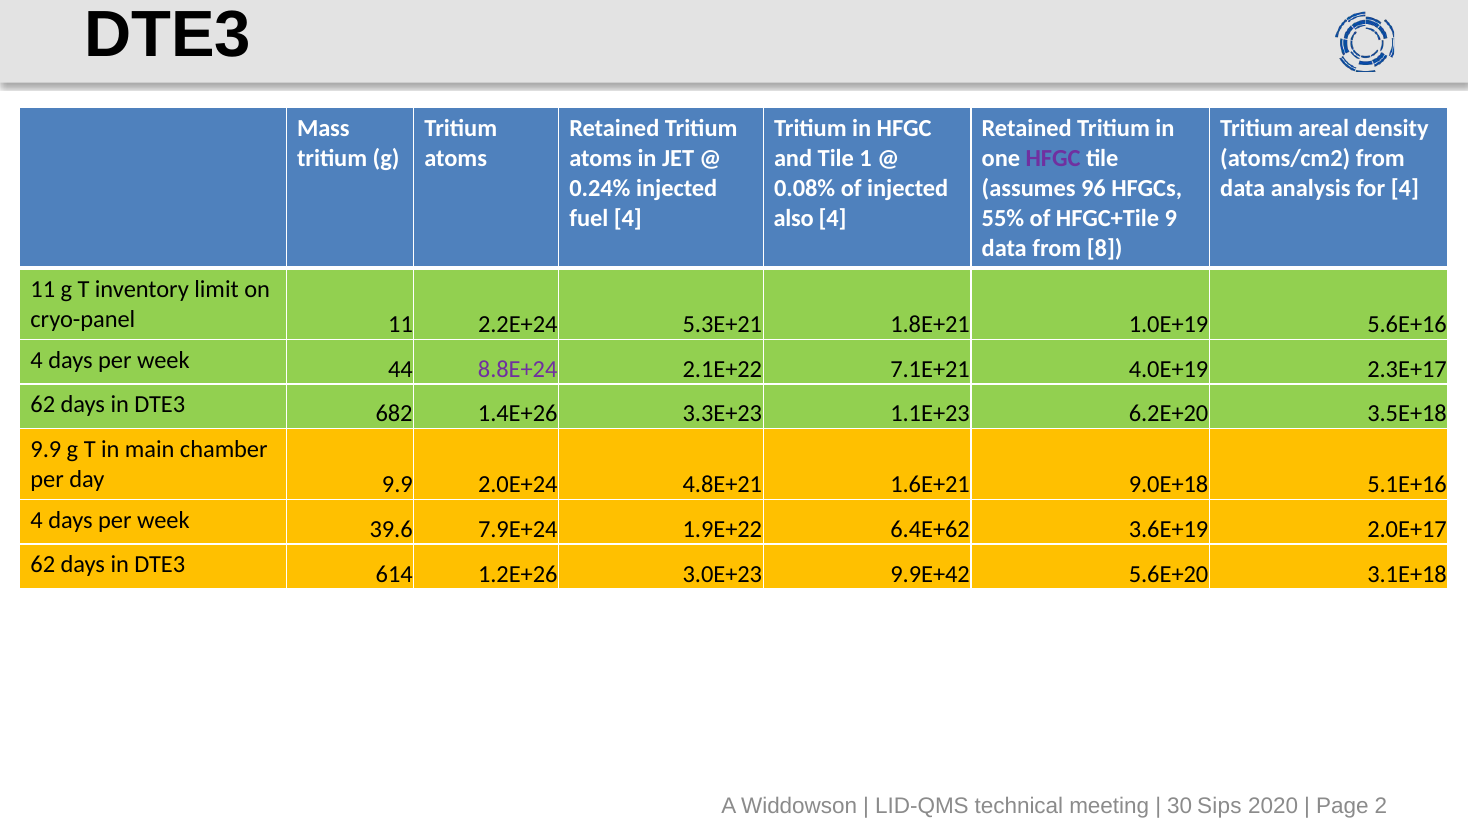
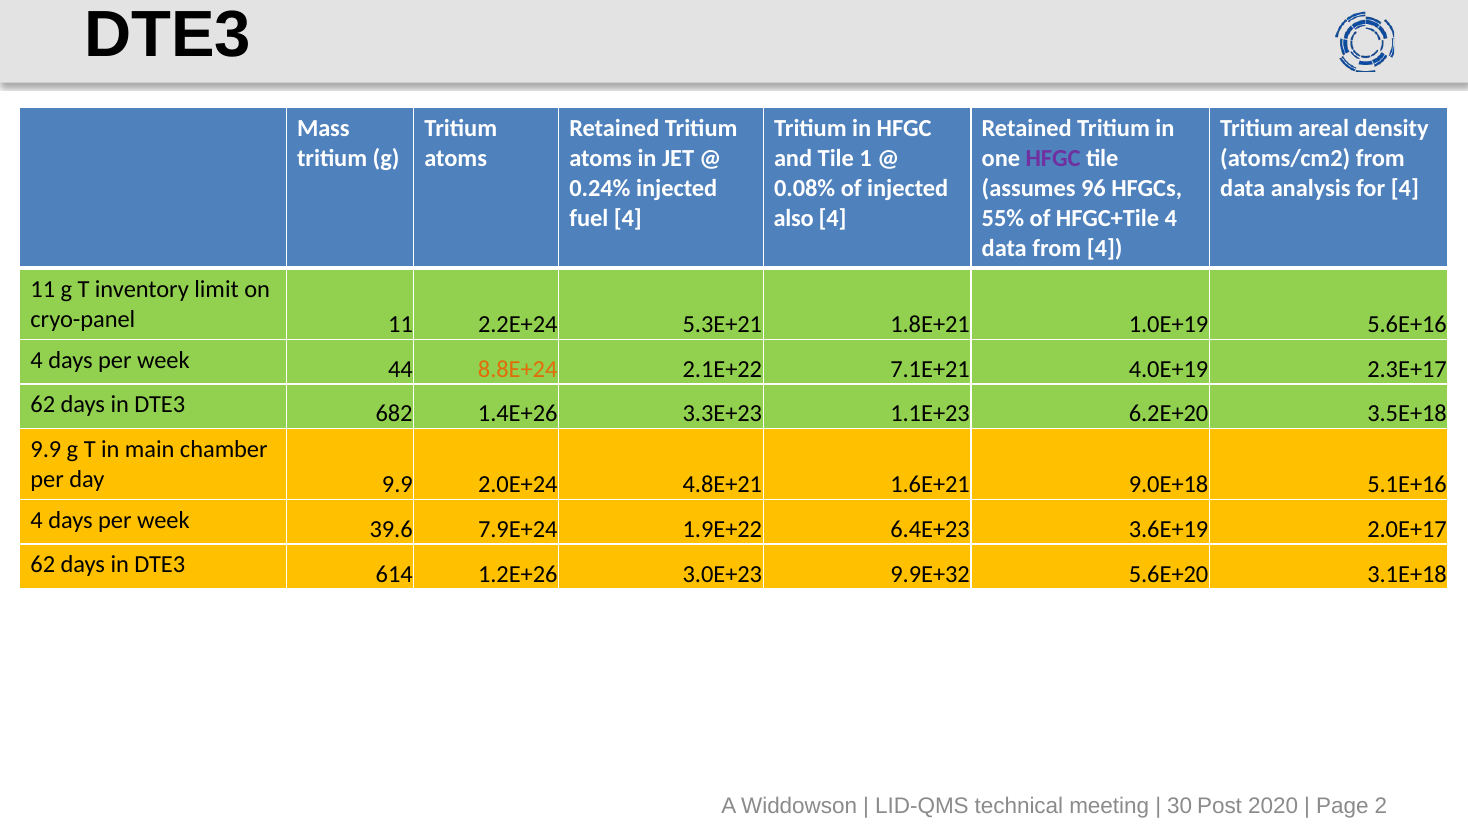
HFGC+Tile 9: 9 -> 4 (1171, 218)
from 8: 8 -> 4 (1105, 248)
8.8E+24 colour: purple -> orange (518, 369)
6.4E+62: 6.4E+62 -> 6.4E+23 (930, 529)
9.9E+42: 9.9E+42 -> 9.9E+32 (930, 574)
Sips: Sips -> Post (1220, 806)
